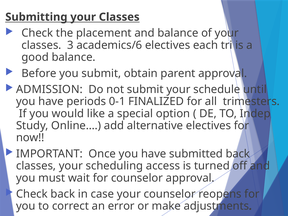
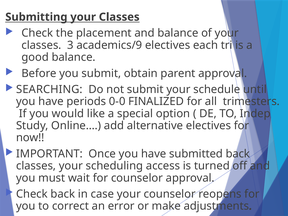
academics/6: academics/6 -> academics/9 (109, 45)
ADMISSION: ADMISSION -> SEARCHING (49, 89)
0-1: 0-1 -> 0-0 (117, 101)
